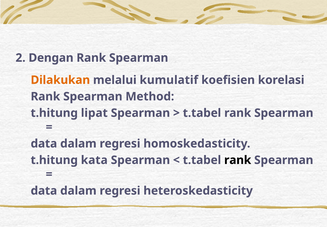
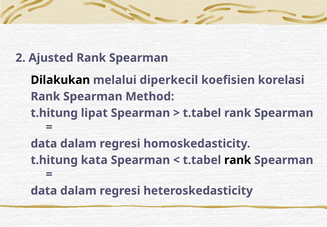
Dengan: Dengan -> Ajusted (51, 58)
Dilakukan colour: orange -> black (60, 80)
kumulatif: kumulatif -> diperkecil (169, 80)
